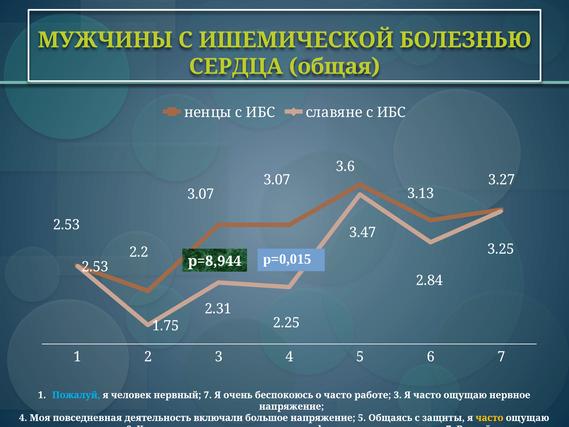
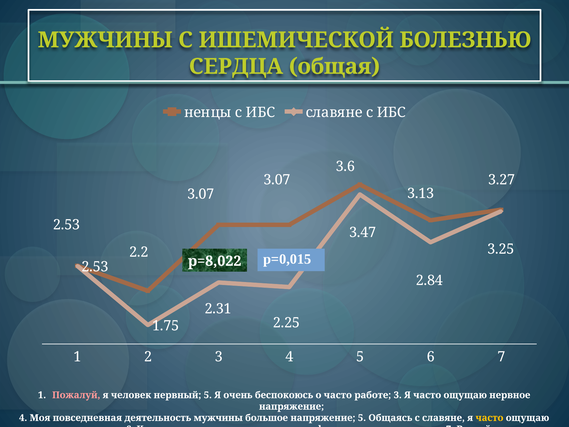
р=8,944: р=8,944 -> р=8,022 (215, 261)
Пожалуй colour: light blue -> pink (76, 395)
нервный 7: 7 -> 5 (208, 395)
деятельность включали: включали -> мужчины (218, 418)
с защиты: защиты -> славяне (443, 418)
